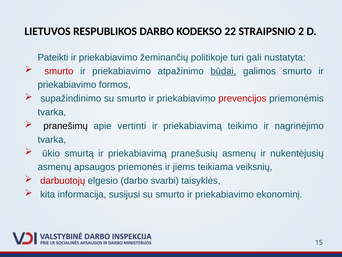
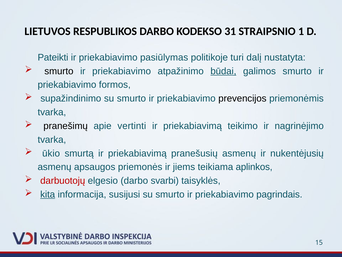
22: 22 -> 31 (230, 31)
2: 2 -> 1 (301, 31)
žeminančių: žeminančių -> pasiūlymas (164, 57)
gali: gali -> dalį (254, 57)
smurto colour: red -> black (59, 71)
prevencijos colour: red -> black (242, 98)
veiksnių: veiksnių -> aplinkos (254, 167)
kita underline: none -> present (48, 194)
ekonominį: ekonominį -> pagrindais (279, 194)
